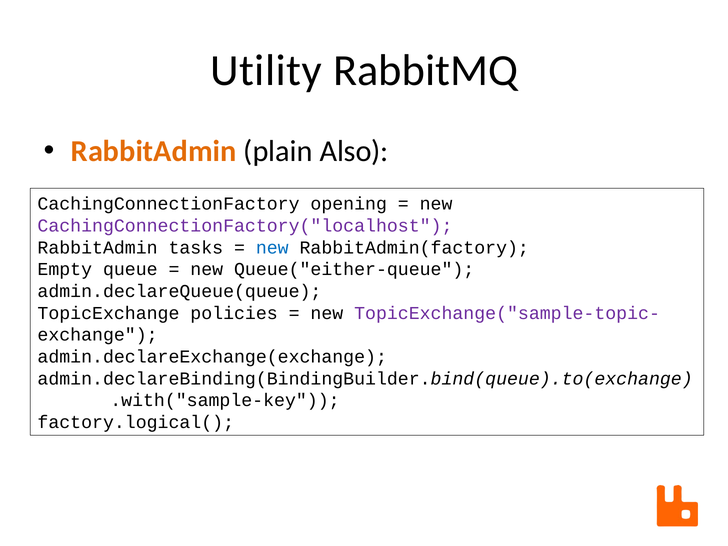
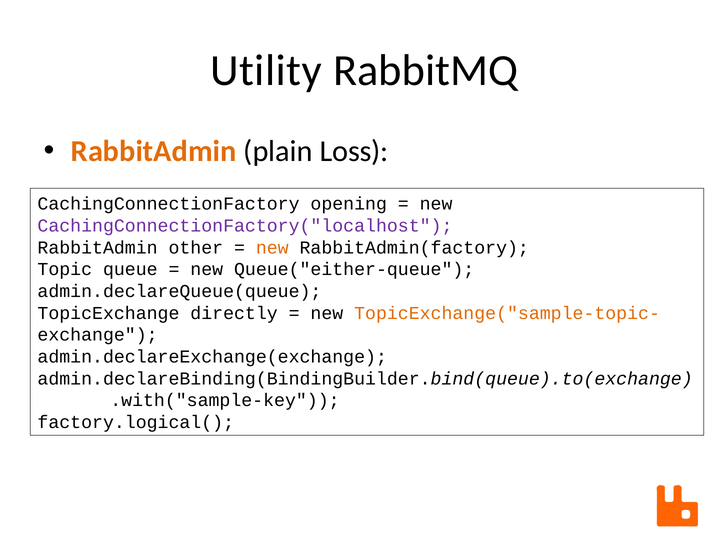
Also: Also -> Loss (354, 151)
tasks: tasks -> other (196, 248)
new colour: blue -> orange (272, 248)
Empty: Empty -> Topic (65, 269)
policies: policies -> directly (234, 313)
TopicExchange("sample-topic- colour: purple -> orange (507, 313)
